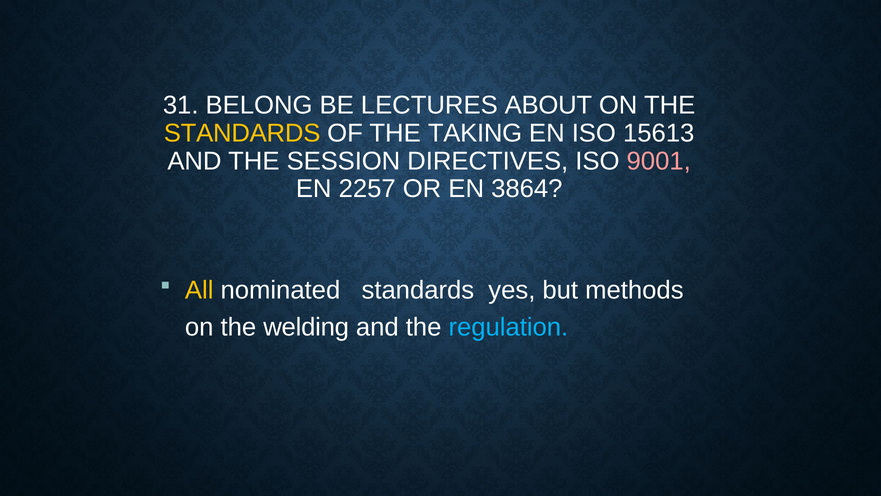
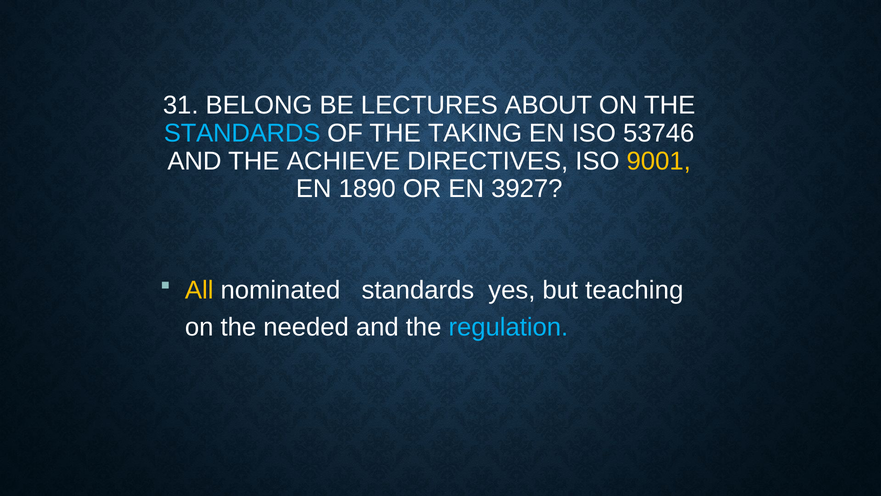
STANDARDS colour: yellow -> light blue (242, 133)
15613: 15613 -> 53746 (659, 133)
SESSION: SESSION -> ACHIEVE (343, 161)
9001 colour: pink -> yellow (659, 161)
2257: 2257 -> 1890 (367, 189)
3864: 3864 -> 3927 (527, 189)
methods: methods -> teaching (634, 290)
welding: welding -> needed (306, 327)
